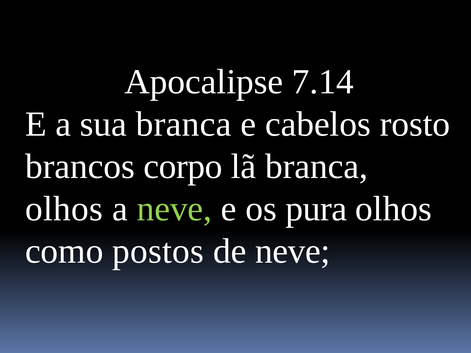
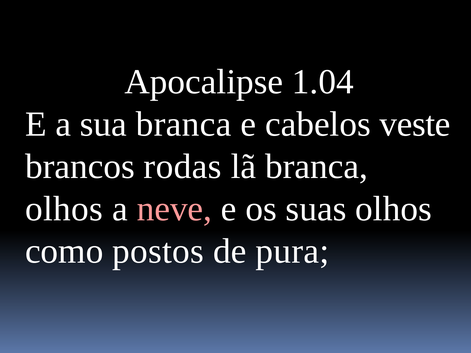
7.14: 7.14 -> 1.04 (323, 82)
rosto: rosto -> veste (415, 124)
corpo: corpo -> rodas (183, 167)
neve colour: light green -> pink (174, 209)
pura: pura -> suas (316, 209)
de neve: neve -> pura (292, 251)
